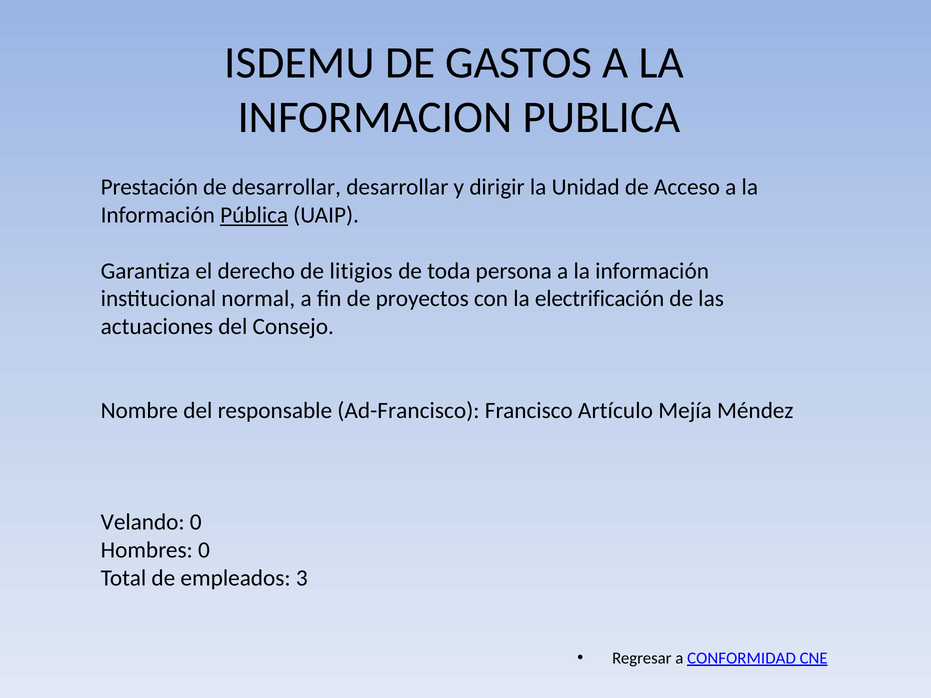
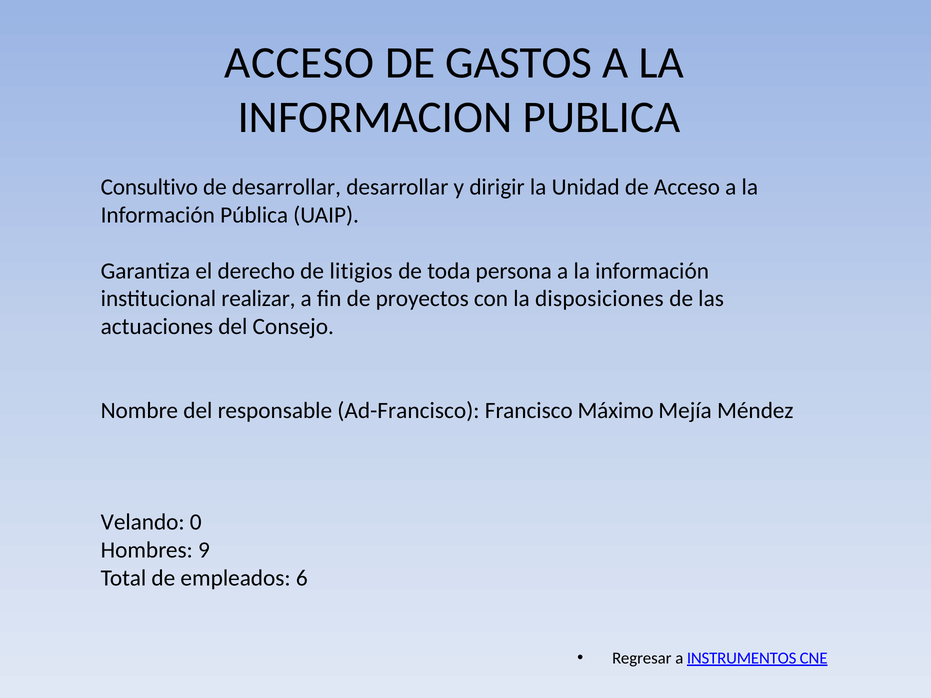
ISDEMU: ISDEMU -> ACCESO (299, 63)
Prestación: Prestación -> Consultivo (149, 187)
Pública underline: present -> none (254, 215)
normal: normal -> realizar (258, 299)
electrificación: electrificación -> disposiciones (599, 299)
Artículo: Artículo -> Máximo (616, 411)
Hombres 0: 0 -> 9 (204, 550)
3: 3 -> 6 (302, 578)
CONFORMIDAD: CONFORMIDAD -> INSTRUMENTOS (742, 658)
